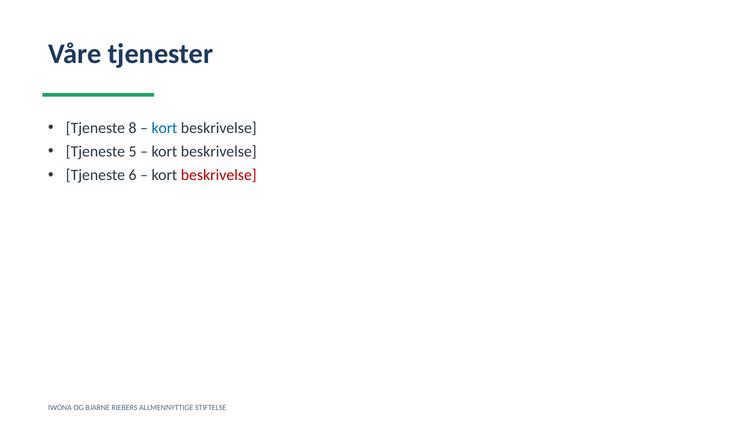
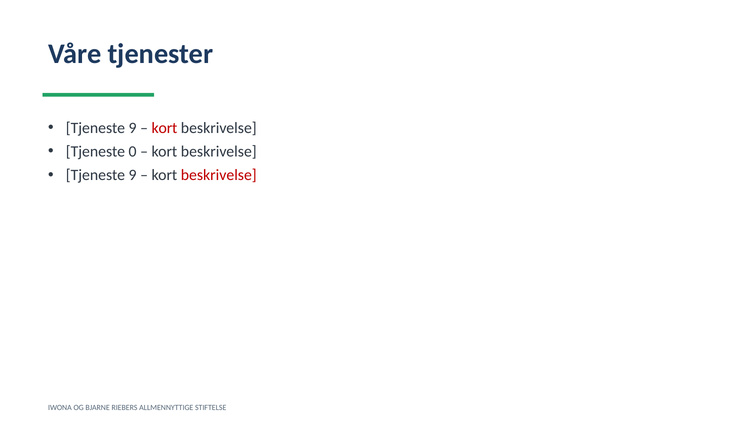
8: 8 -> 9 (133, 128)
kort colour: blue -> red (164, 128)
5: 5 -> 0 (133, 152)
6: 6 -> 9 (133, 175)
